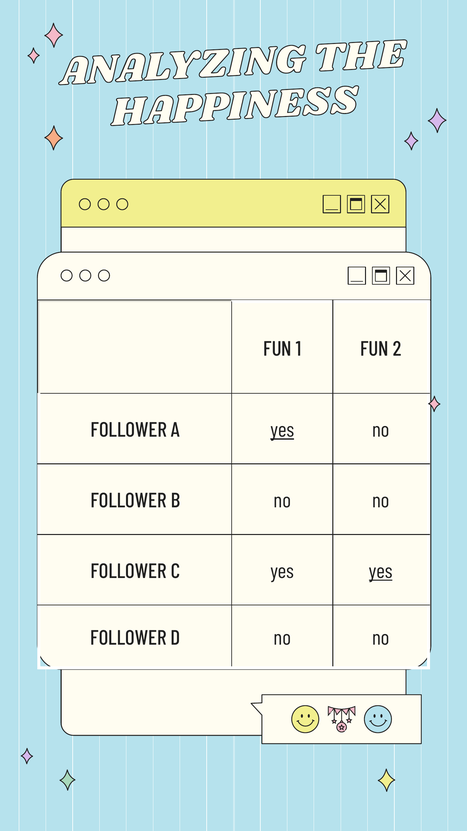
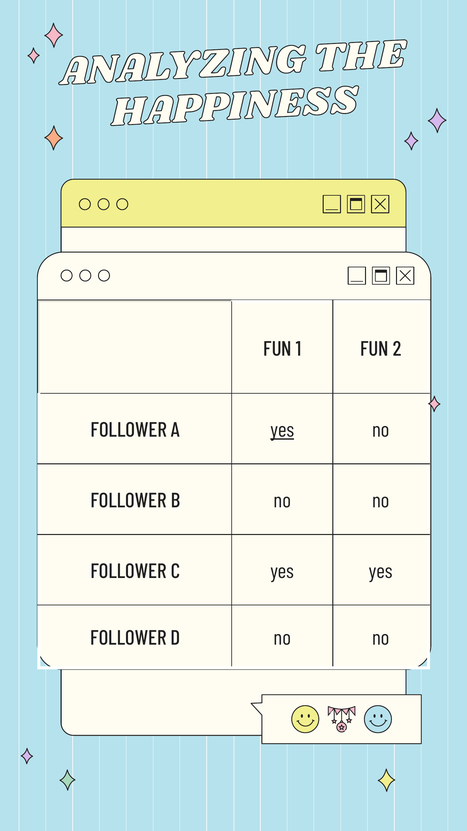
yes underline: present -> none (381, 571)
